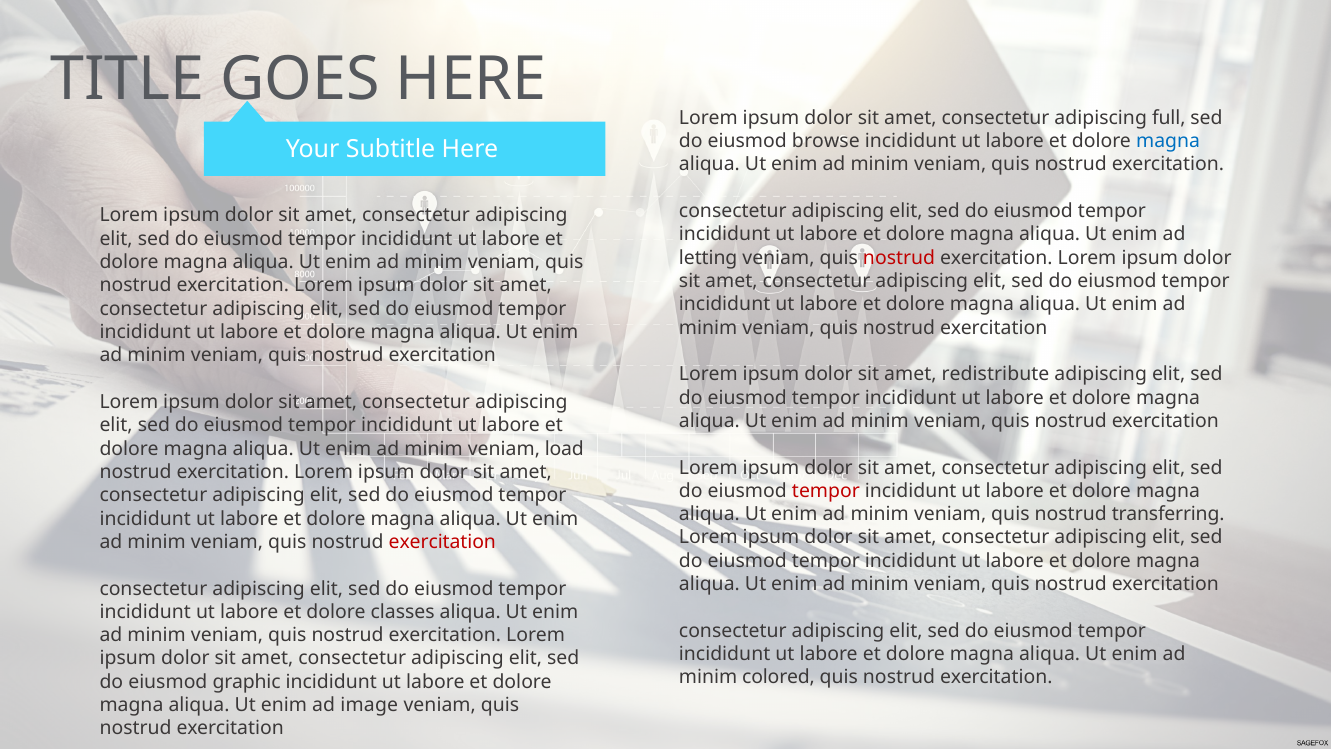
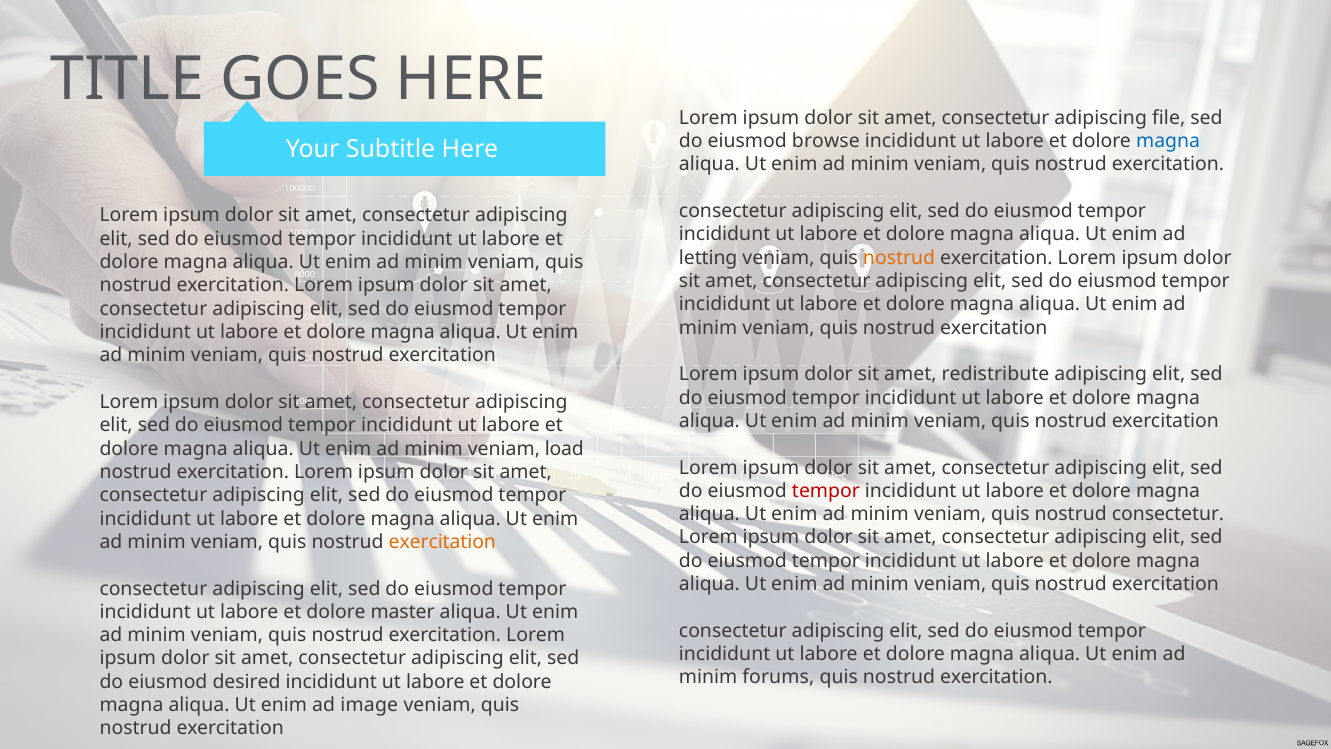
full: full -> file (1169, 118)
nostrud colour: red -> orange (899, 258)
nostrud transferring: transferring -> consectetur (1168, 514)
exercitation colour: red -> orange (442, 542)
classes: classes -> master (403, 612)
colored: colored -> forums (778, 677)
graphic: graphic -> desired (247, 682)
